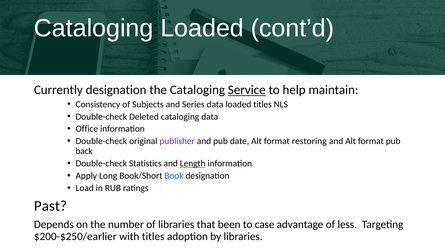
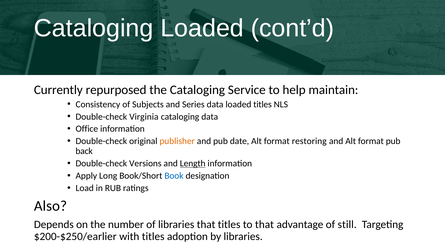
Currently designation: designation -> repurposed (116, 90)
Service underline: present -> none (247, 90)
Deleted: Deleted -> Virginia (144, 117)
publisher colour: purple -> orange (177, 141)
Statistics: Statistics -> Versions (145, 164)
Past: Past -> Also (50, 206)
that been: been -> titles (229, 225)
to case: case -> that (264, 225)
less: less -> still (347, 225)
